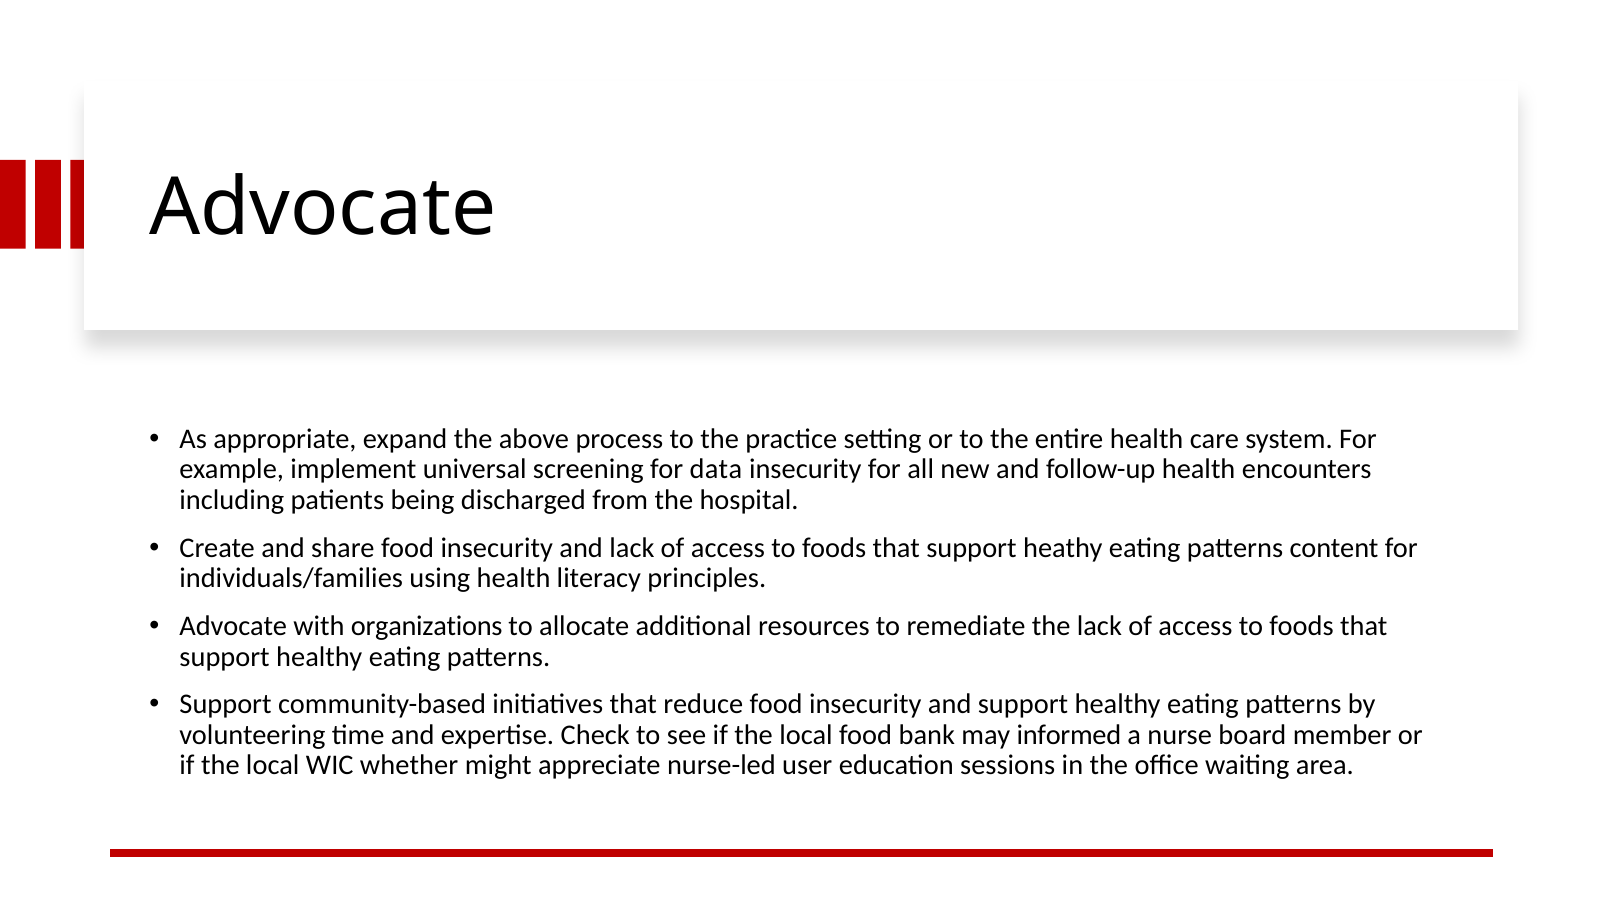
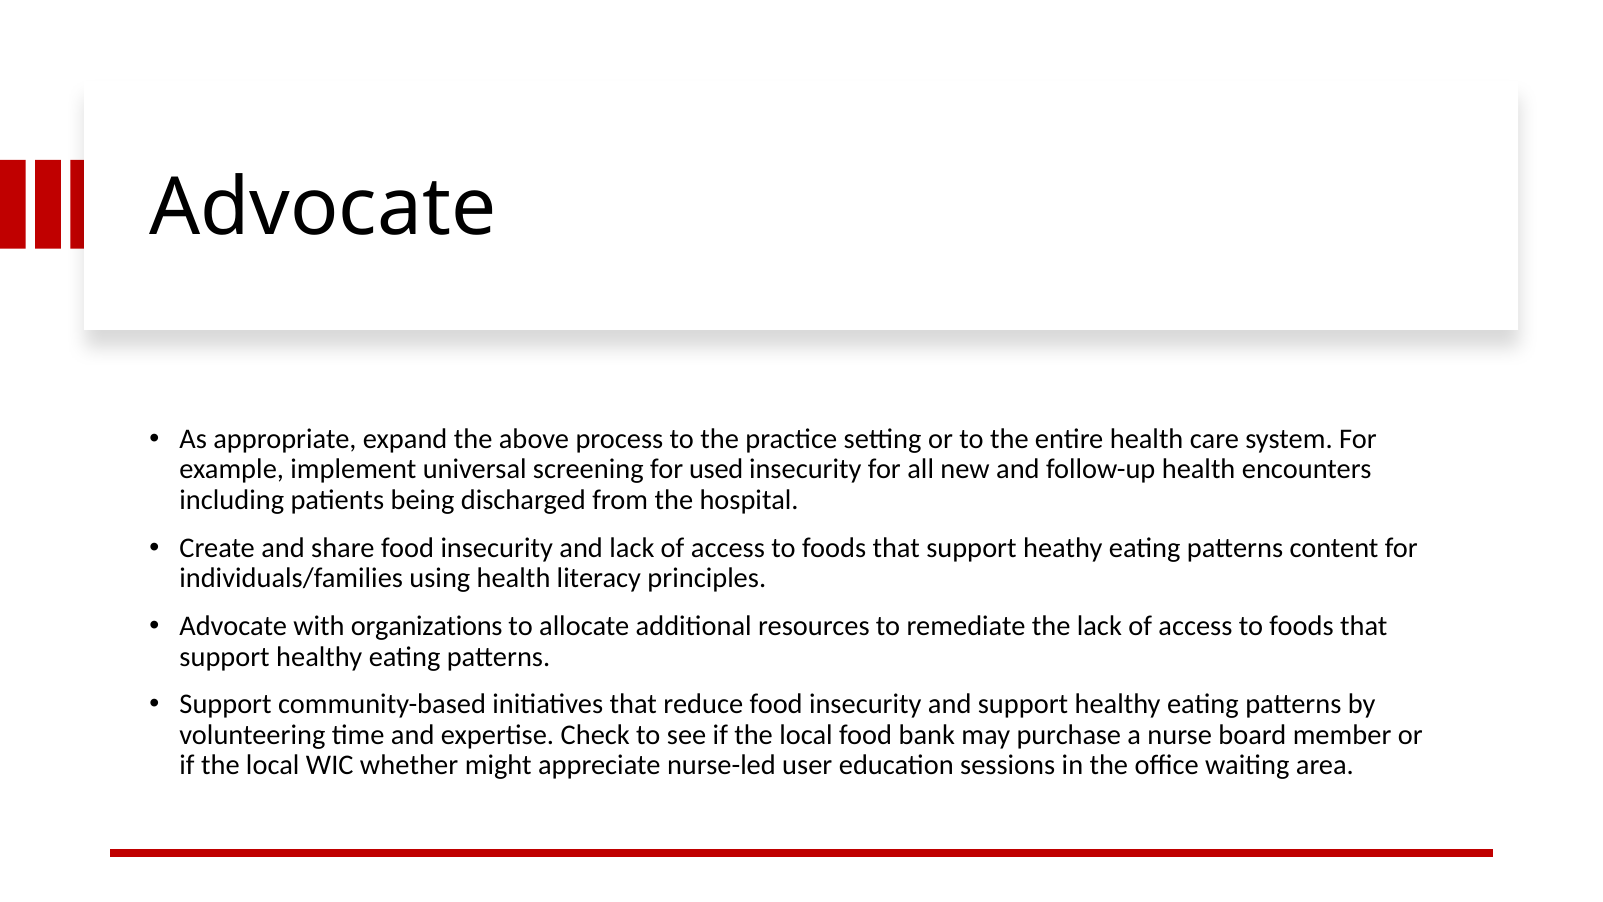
data: data -> used (716, 469)
informed: informed -> purchase (1069, 735)
